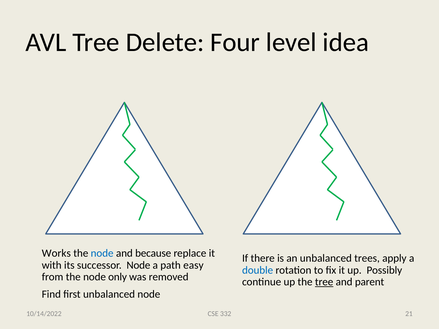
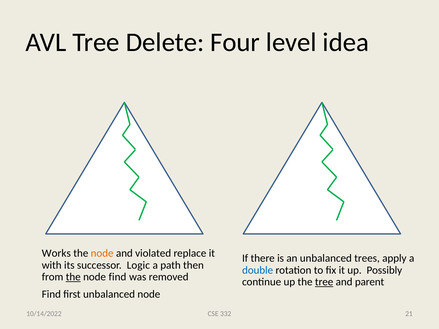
node colour: blue -> orange (102, 253)
because: because -> violated (153, 253)
successor Node: Node -> Logic (138, 265)
easy: easy -> then (193, 265)
the underline: none -> present (73, 277)
node only: only -> find (117, 277)
